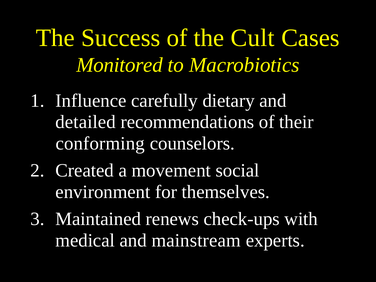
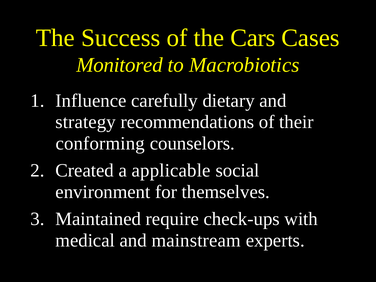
Cult: Cult -> Cars (253, 38)
detailed: detailed -> strategy (86, 122)
movement: movement -> applicable (171, 171)
renews: renews -> require (172, 219)
